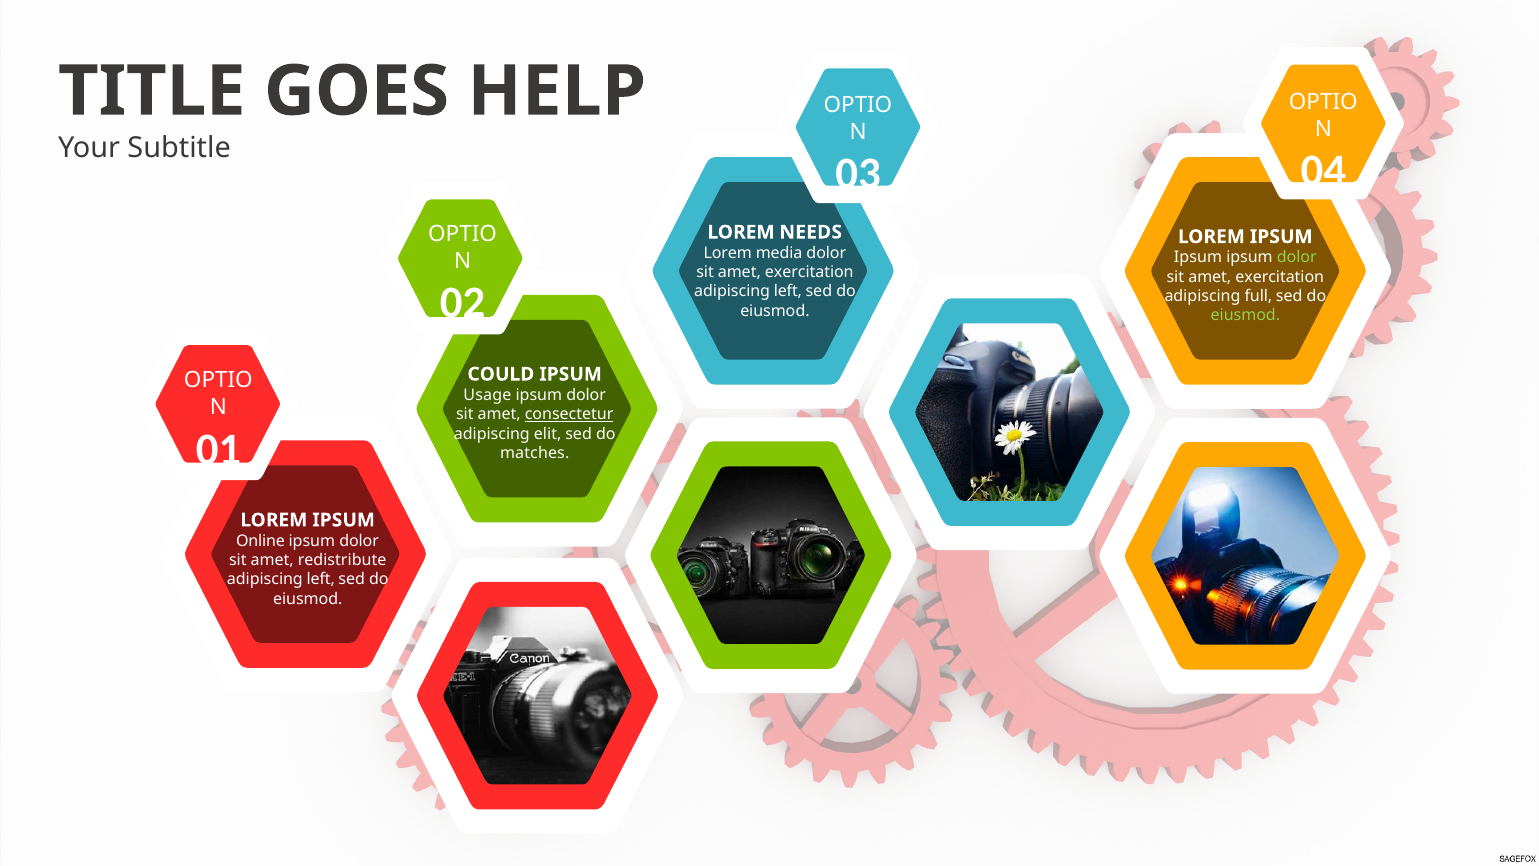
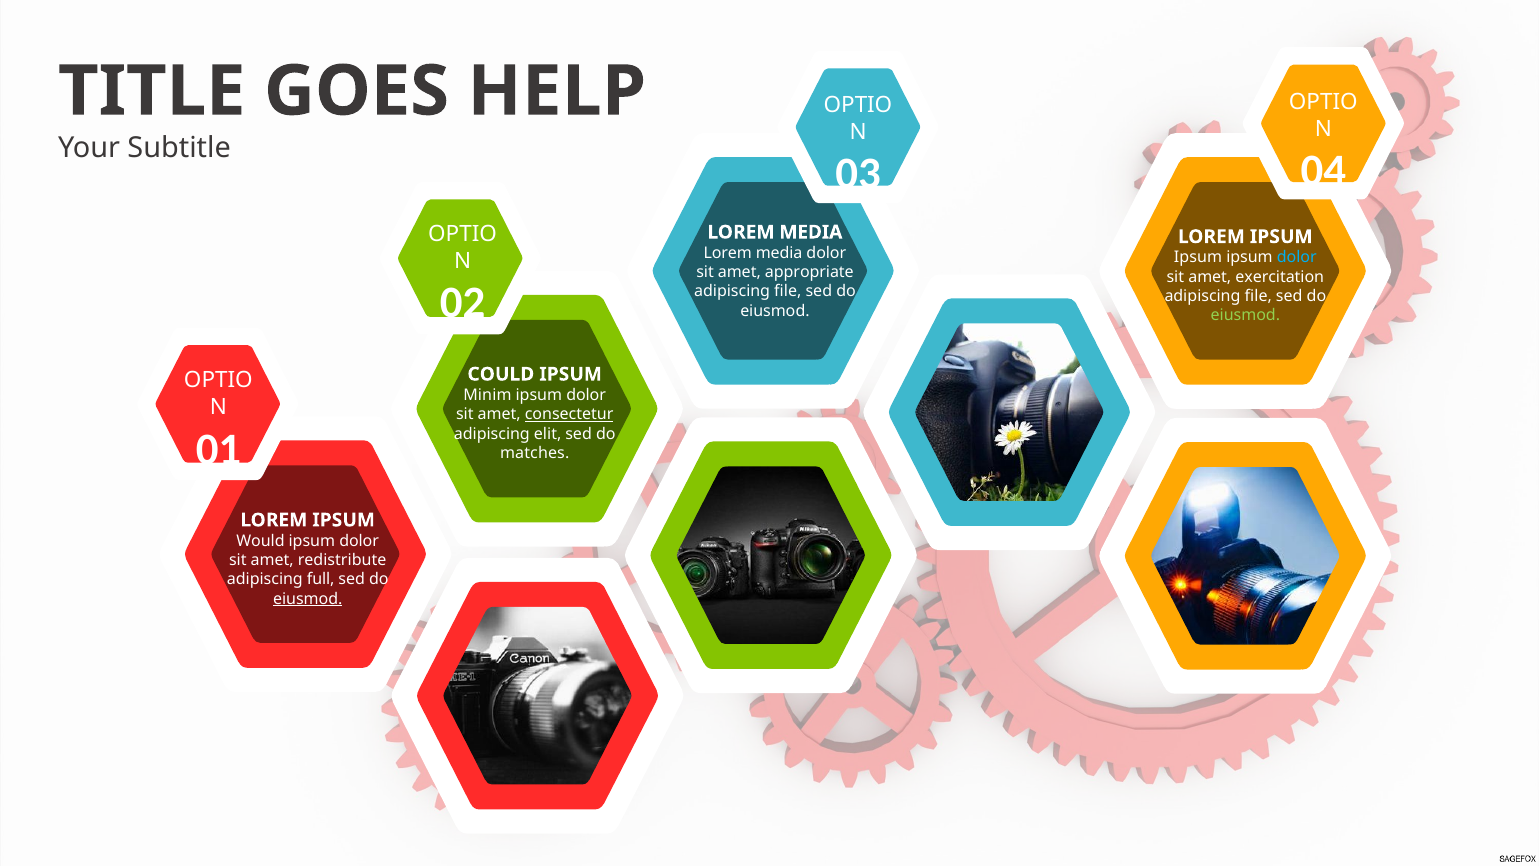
NEEDS: NEEDS -> MEDIA (811, 232)
dolor colour: light green -> light blue (1297, 258)
exercitation: exercitation -> appropriate (809, 272)
left: left -> file (788, 292)
full: full -> file (1258, 296)
Usage: Usage -> Minim (487, 395)
Online: Online -> Would (261, 541)
left: left -> full (321, 579)
eiusmod underline: none -> present (308, 599)
